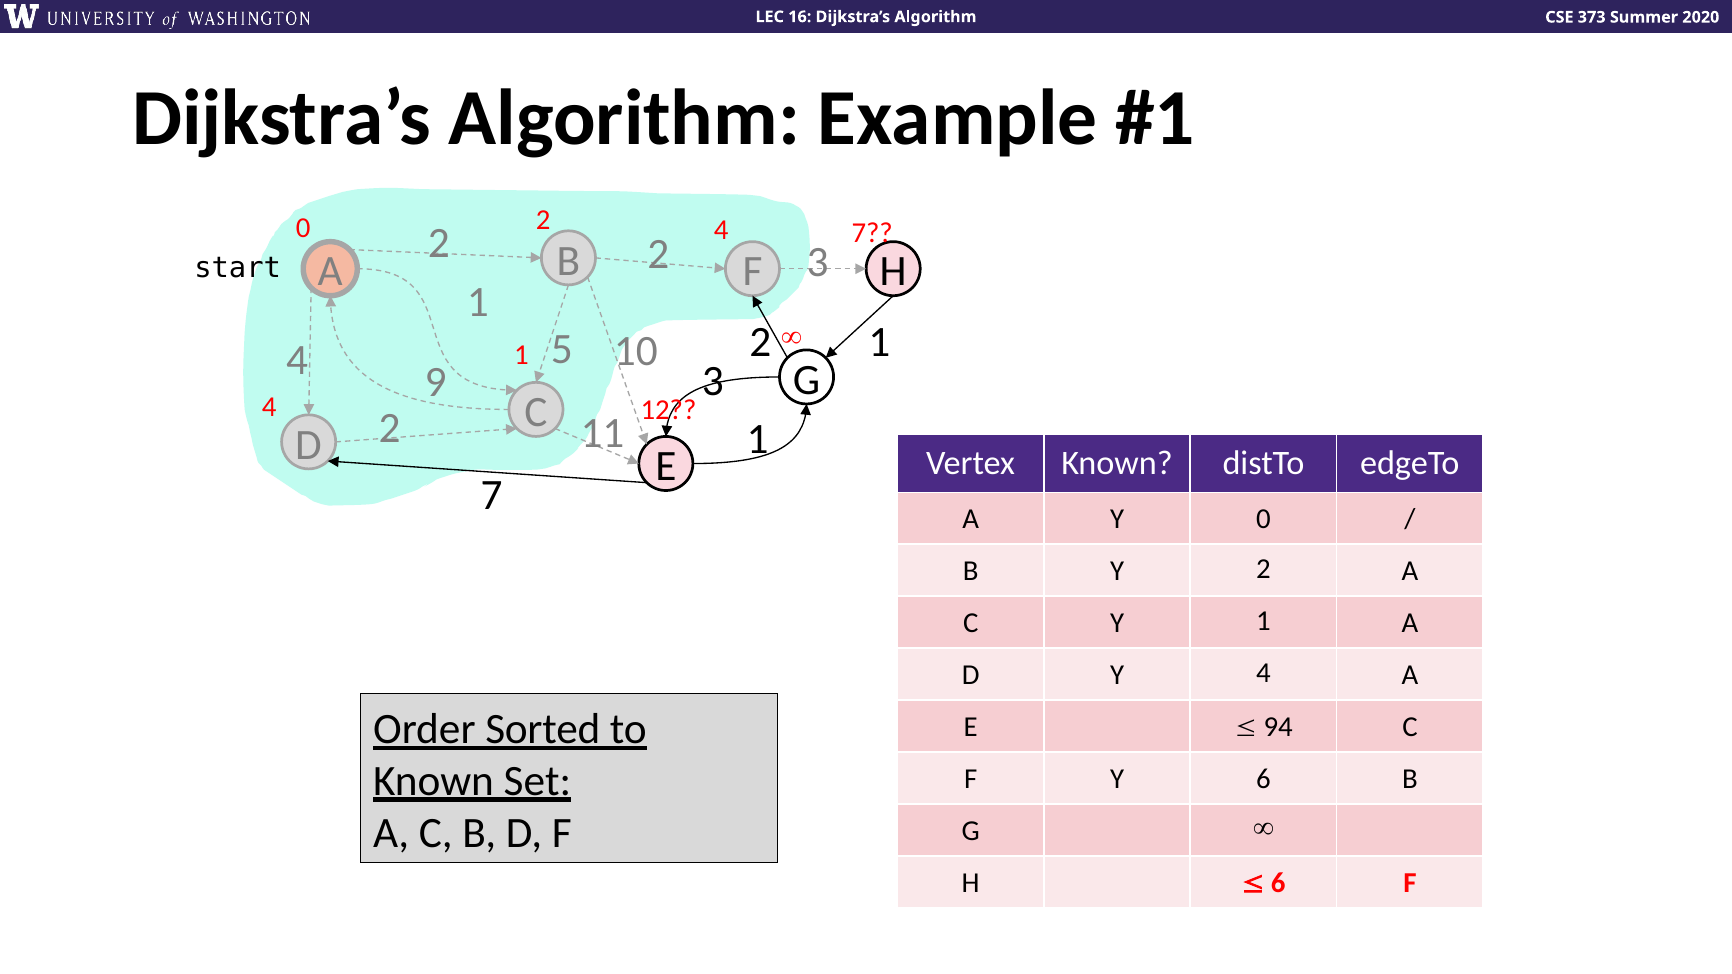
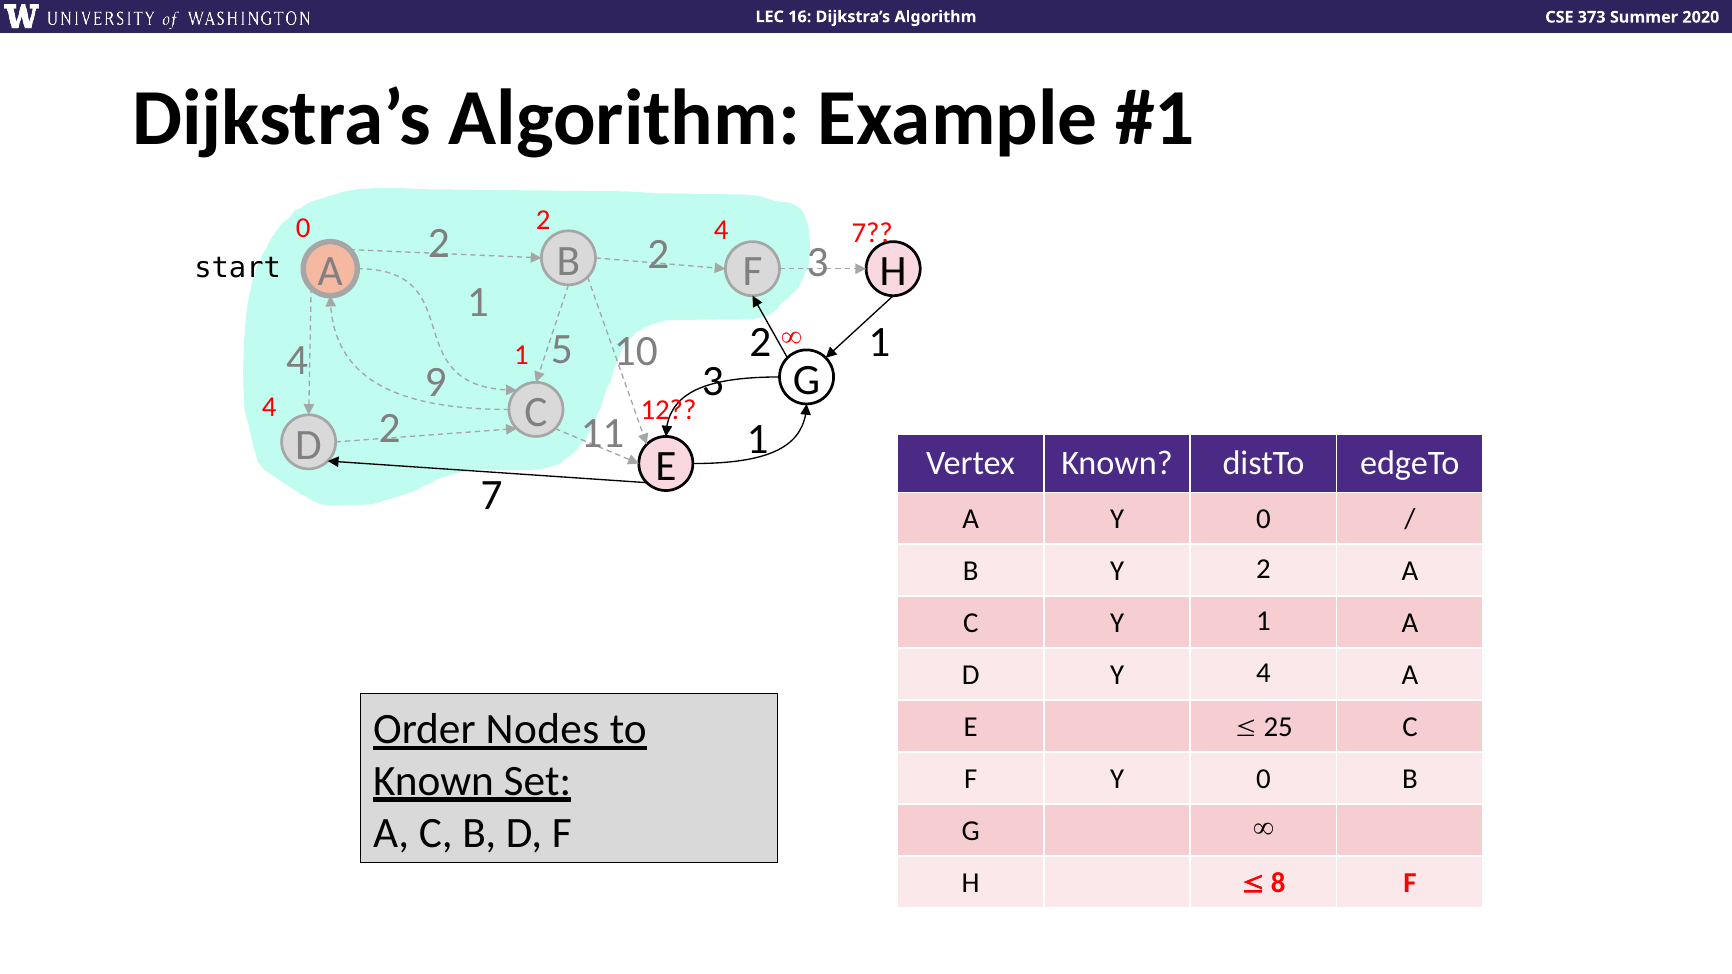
Sorted: Sorted -> Nodes (543, 729)
94: 94 -> 25 (1278, 727)
F Y 6: 6 -> 0 (1263, 779)
6: 6 -> 8 (1278, 883)
